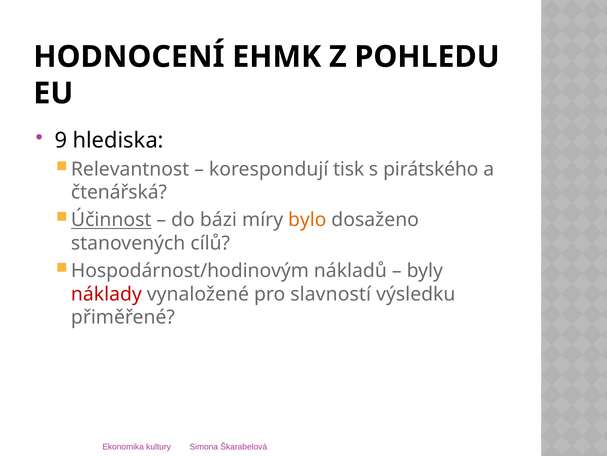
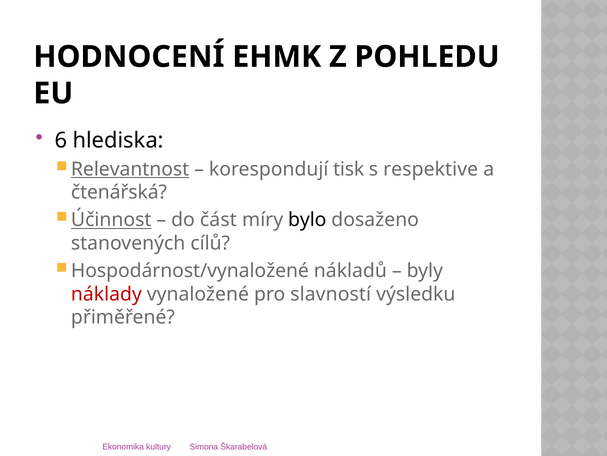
9: 9 -> 6 (61, 140)
Relevantnost underline: none -> present (130, 169)
pirátského: pirátského -> respektive (431, 169)
bázi: bázi -> část (218, 220)
bylo colour: orange -> black (307, 220)
Hospodárnost/hodinovým: Hospodárnost/hodinovým -> Hospodárnost/vynaložené (190, 270)
